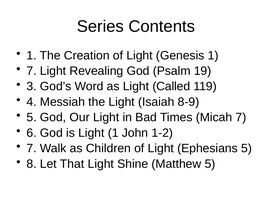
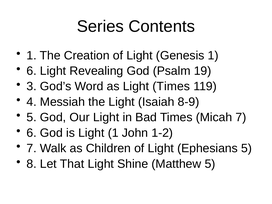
7: 7 -> 6 (32, 71)
Light Called: Called -> Times (171, 86)
